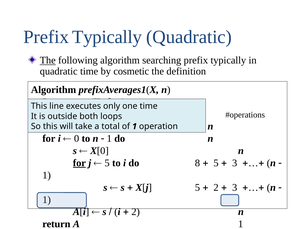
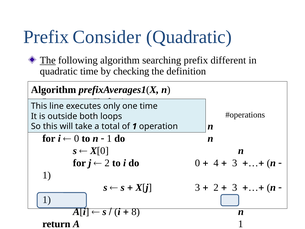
Typically: Typically -> Consider (107, 37)
typically: typically -> different (228, 60)
cosmetic: cosmetic -> checking (131, 71)
for underline: present -> none (79, 163)
5: 5 -> 2 (107, 163)
do 8: 8 -> 0 (197, 163)
5: 5 -> 4 (216, 163)
X[j 5: 5 -> 3 (197, 187)
2: 2 -> 8 (136, 212)
